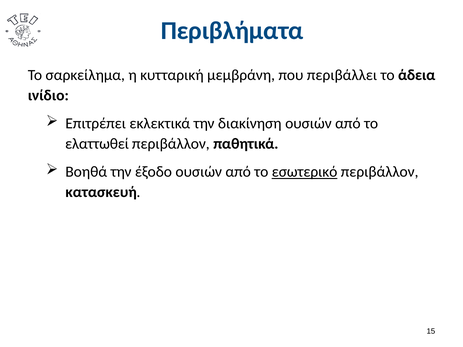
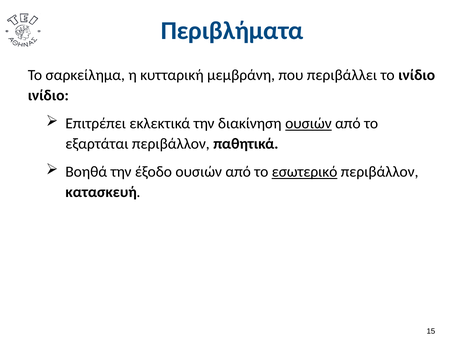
το άδεια: άδεια -> ινίδιο (417, 75)
ουσιών underline: none -> present (308, 124)
ελαττωθεί: ελαττωθεί -> εξαρτάται (97, 144)
